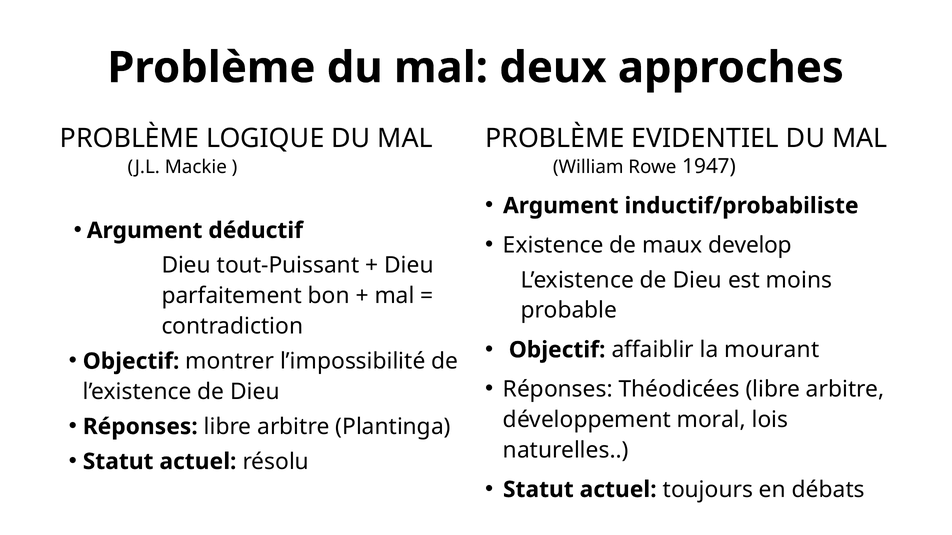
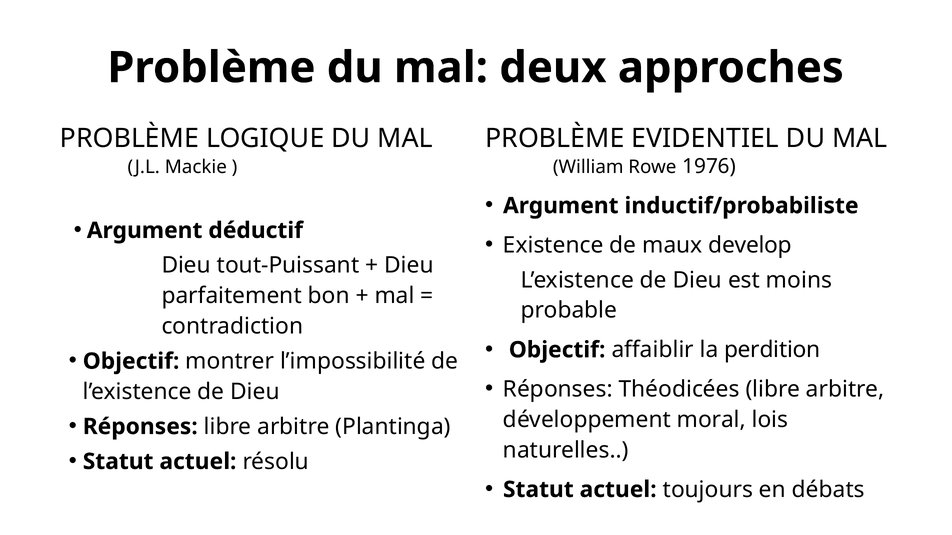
1947: 1947 -> 1976 (709, 166)
mourant: mourant -> perdition (772, 350)
